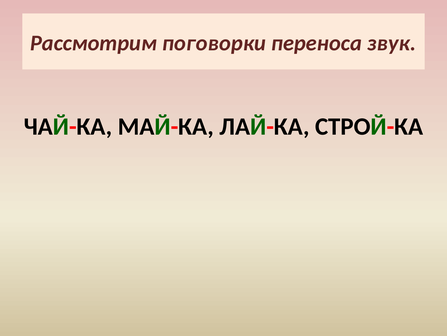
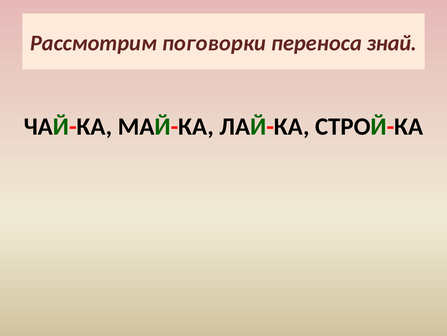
звук: звук -> знай (392, 43)
